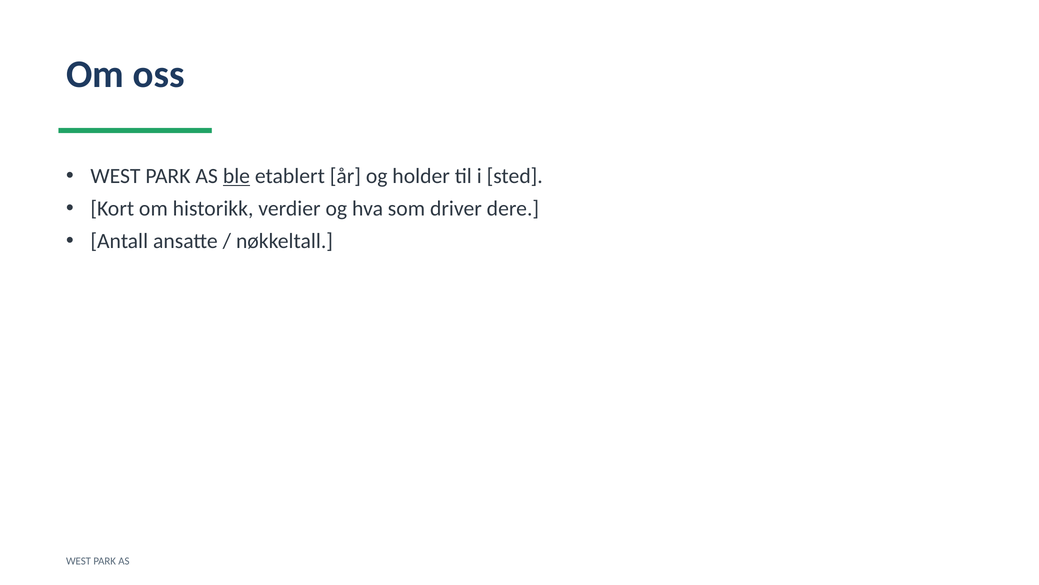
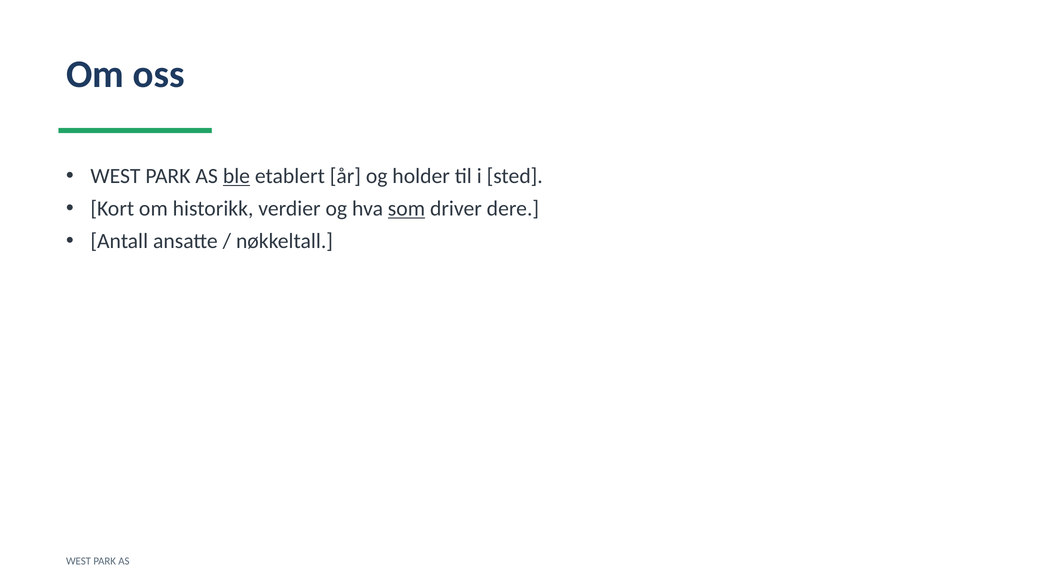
som underline: none -> present (406, 208)
